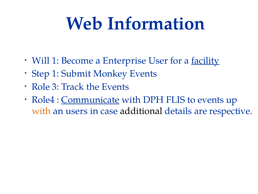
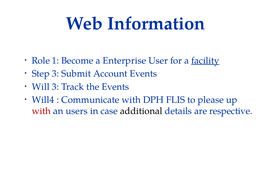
Will: Will -> Role (41, 60)
Step 1: 1 -> 3 (55, 73)
Monkey: Monkey -> Account (110, 73)
Role: Role -> Will (41, 87)
Role4: Role4 -> Will4 (43, 100)
Communicate underline: present -> none (90, 100)
to events: events -> please (211, 100)
with colour: orange -> red (41, 111)
